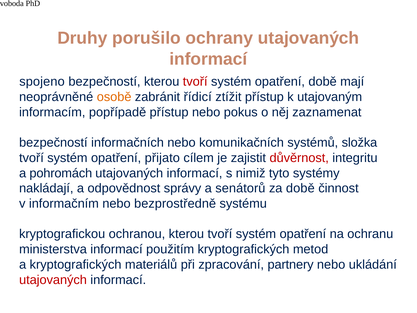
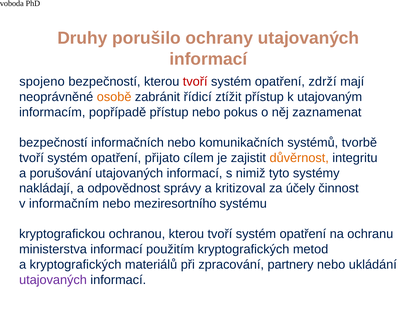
opatření době: době -> zdrží (323, 82)
složka: složka -> tvorbě (359, 142)
důvěrnost colour: red -> orange (299, 158)
pohromách: pohromách -> porušování (61, 173)
senátorů: senátorů -> kritizoval (240, 188)
za době: době -> účely (300, 188)
bezprostředně: bezprostředně -> meziresortního (175, 204)
utajovaných colour: red -> purple (53, 280)
